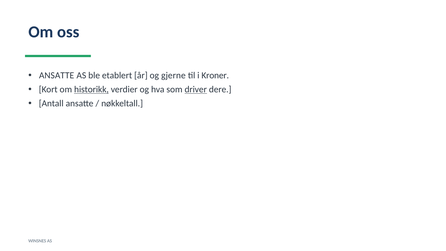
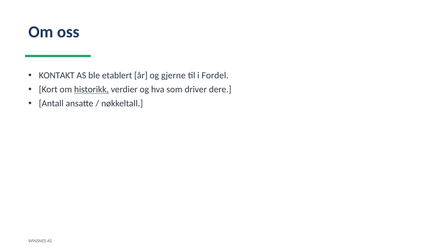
ANSATTE: ANSATTE -> KONTAKT (57, 76)
Kroner: Kroner -> Fordel (215, 76)
driver underline: present -> none (196, 89)
